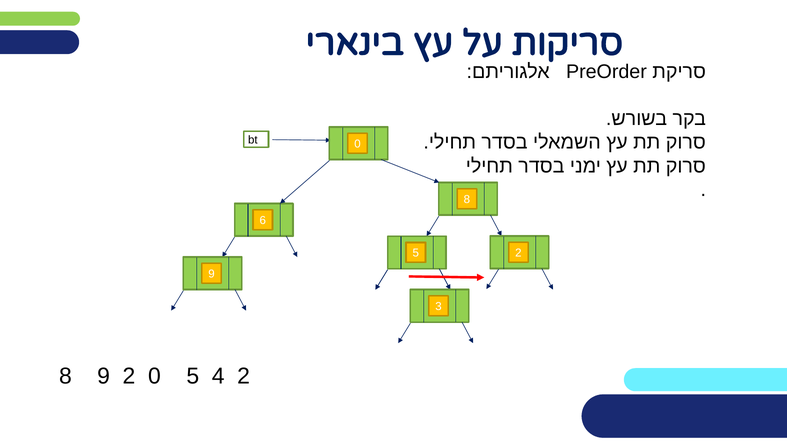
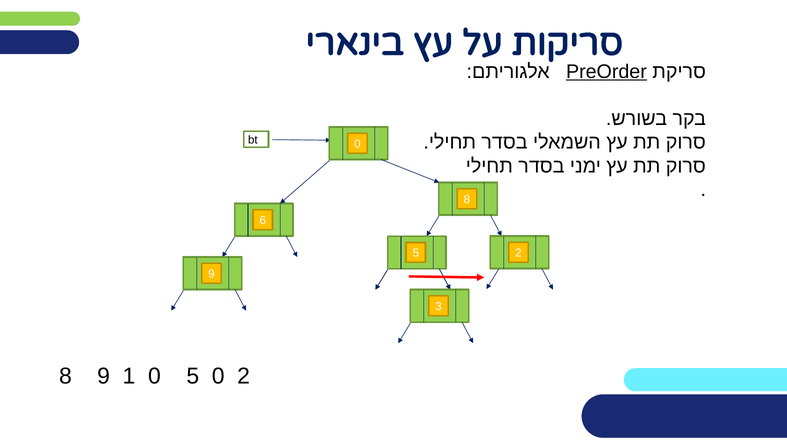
PreOrder underline: none -> present (606, 72)
9 2: 2 -> 1 (129, 376)
5 4: 4 -> 0 (218, 376)
